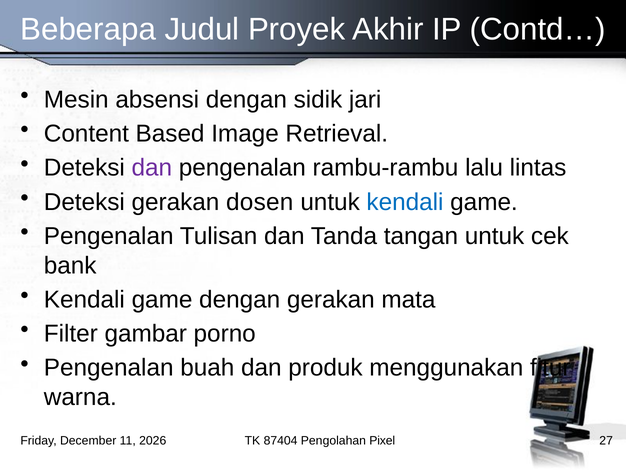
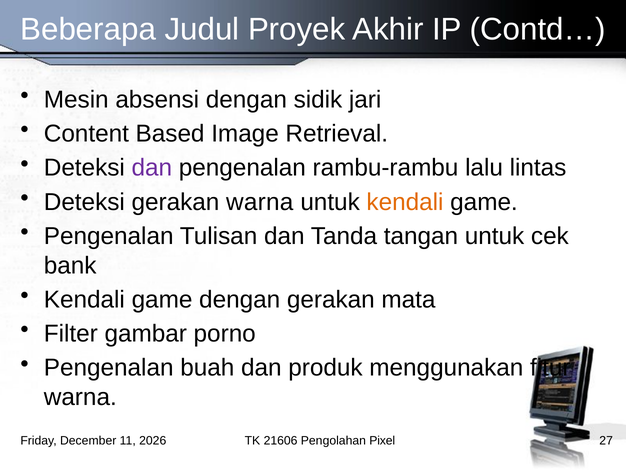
gerakan dosen: dosen -> warna (260, 202)
kendali colour: blue -> orange (405, 202)
87404: 87404 -> 21606 (281, 440)
